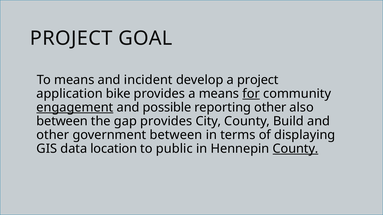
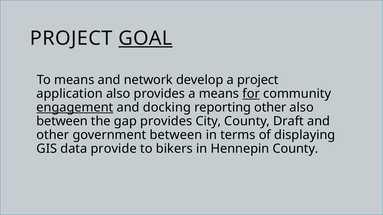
GOAL underline: none -> present (145, 38)
incident: incident -> network (148, 80)
application bike: bike -> also (118, 94)
possible: possible -> docking (167, 108)
Build: Build -> Draft (288, 121)
location: location -> provide (114, 149)
public: public -> bikers (174, 149)
County underline: present -> none (296, 149)
